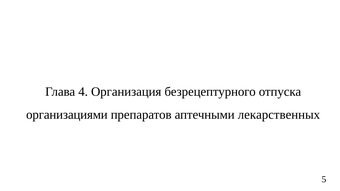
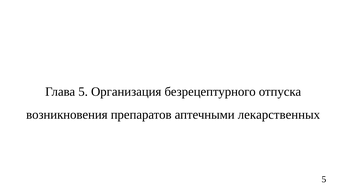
Глава 4: 4 -> 5 (83, 92)
организациями: организациями -> возникновения (67, 115)
